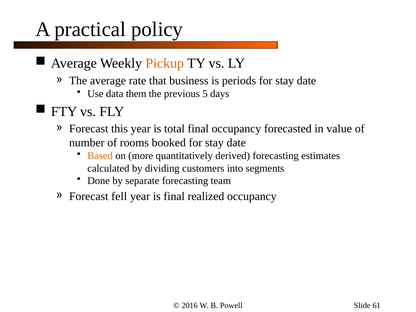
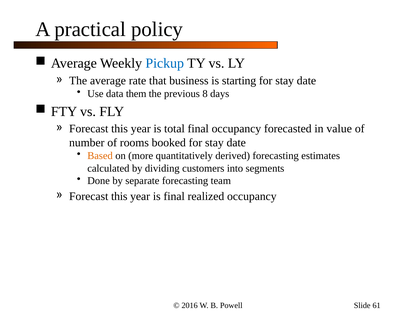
Pickup colour: orange -> blue (165, 63)
periods: periods -> starting (239, 81)
5: 5 -> 8 (205, 94)
fell: fell -> this (119, 196)
